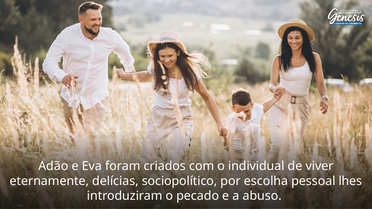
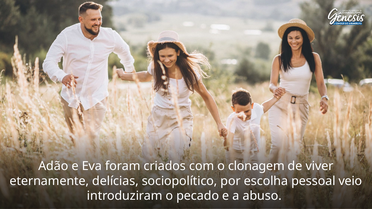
individual: individual -> clonagem (256, 166)
lhes: lhes -> veio (350, 181)
